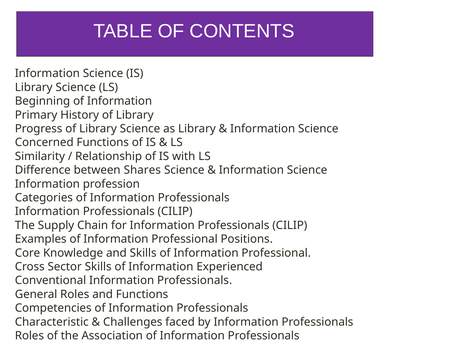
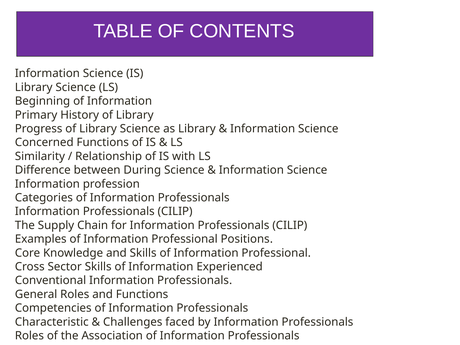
Shares: Shares -> During (142, 170)
